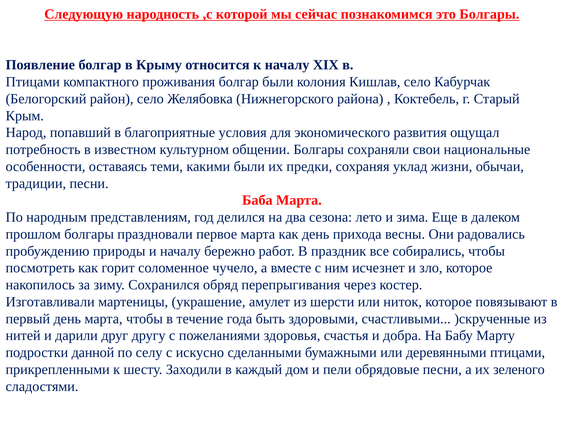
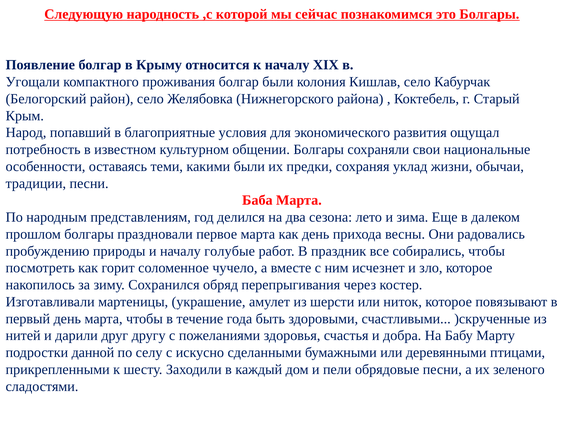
Птицами: Птицами -> Угощали (33, 82)
бережно: бережно -> голубые (230, 251)
